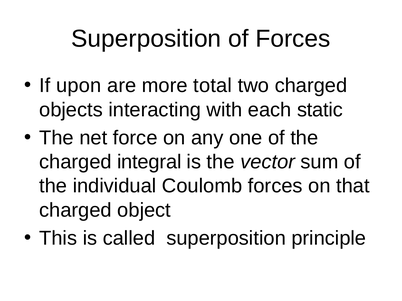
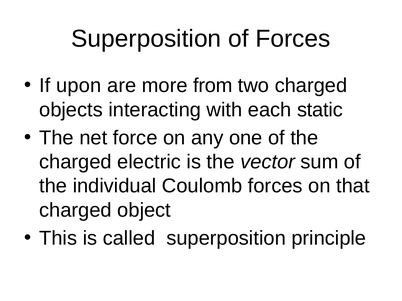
total: total -> from (213, 86)
integral: integral -> electric (149, 162)
